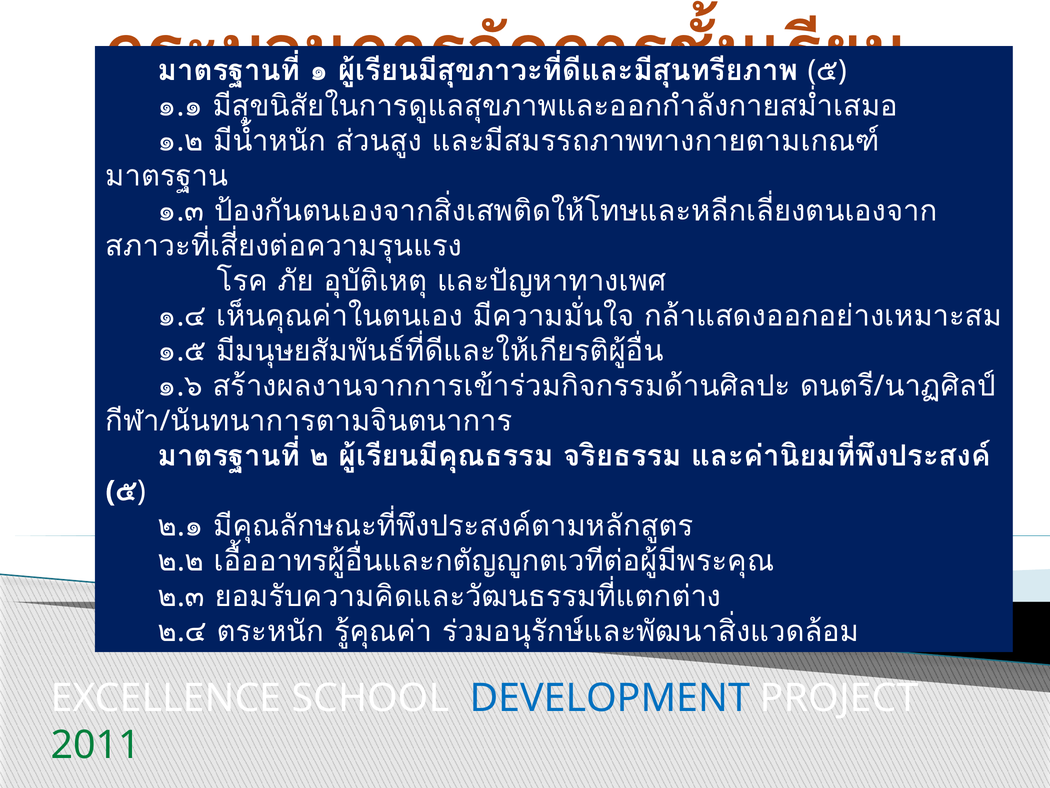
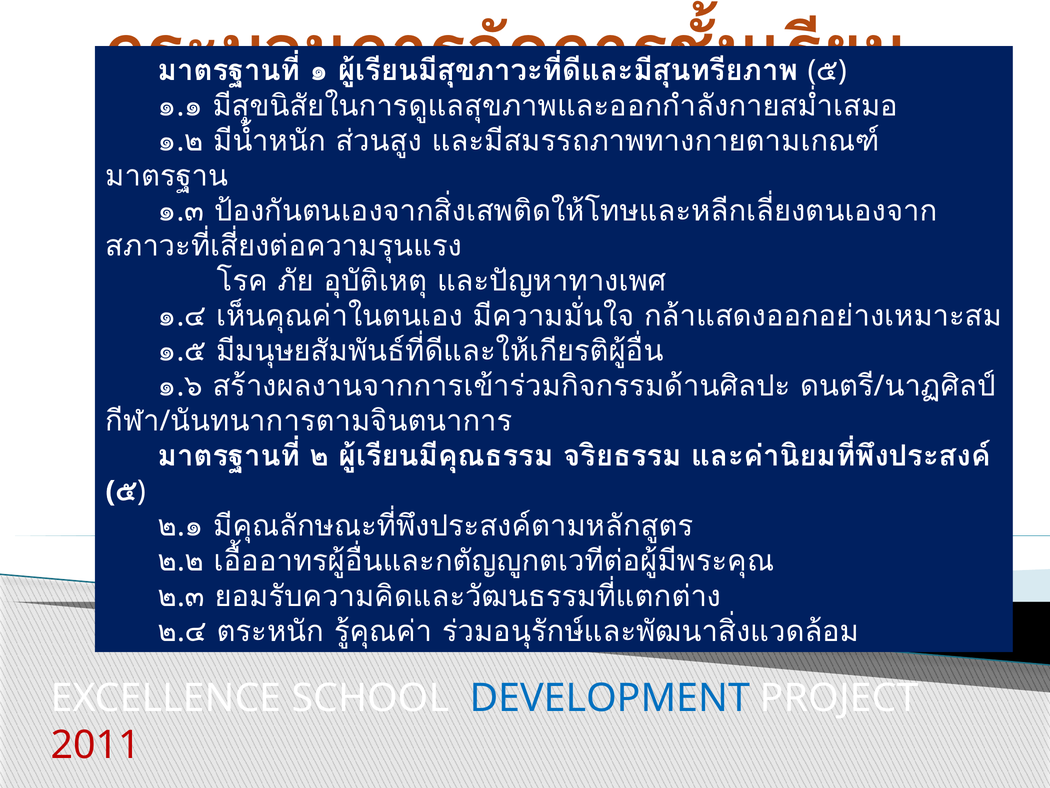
2011 colour: green -> red (96, 745)
